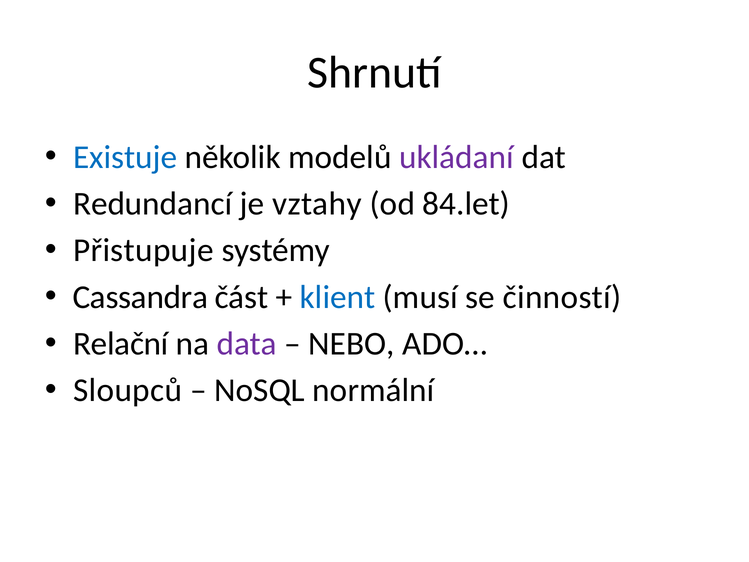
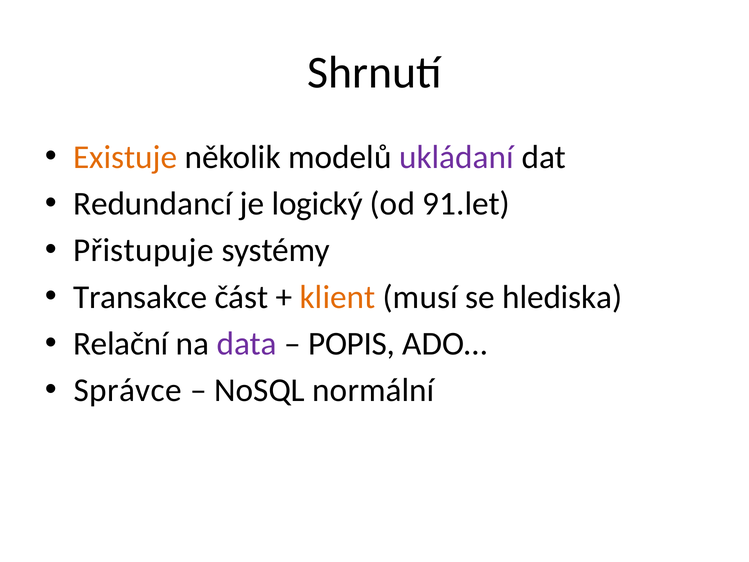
Existuje colour: blue -> orange (125, 157)
vztahy: vztahy -> logický (317, 204)
84.let: 84.let -> 91.let (466, 204)
Cassandra: Cassandra -> Transakce (140, 297)
klient colour: blue -> orange (338, 297)
činností: činností -> hlediska (562, 297)
NEBO: NEBO -> POPIS (352, 344)
Sloupců: Sloupců -> Správce (128, 390)
